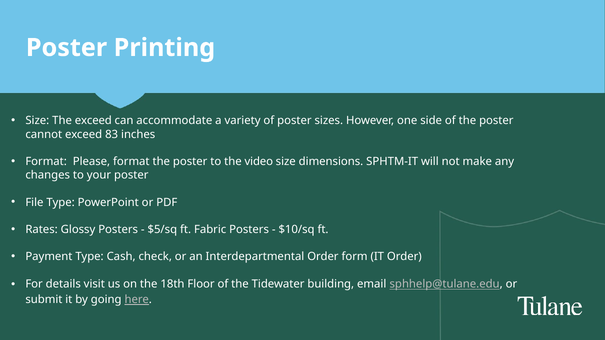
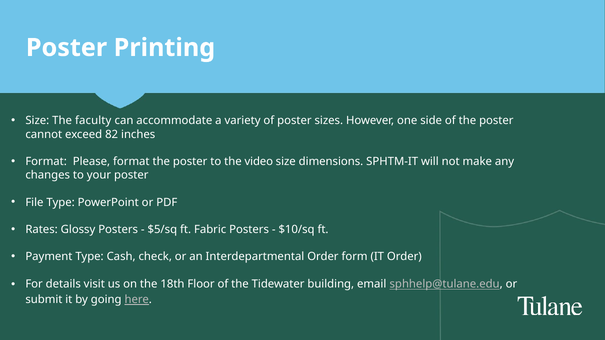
The exceed: exceed -> faculty (93, 121)
83: 83 -> 82 (112, 134)
